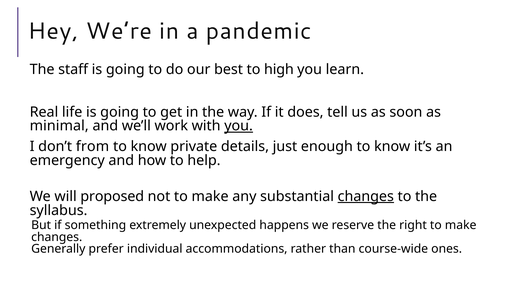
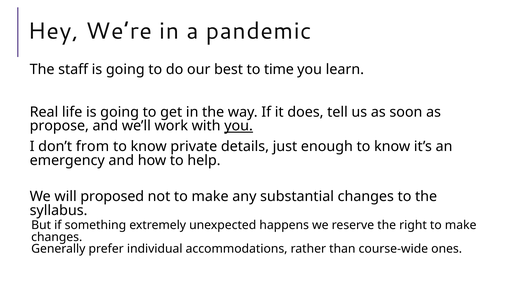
high: high -> time (279, 69)
minimal: minimal -> propose (59, 126)
changes underline: present -> none (366, 196)
